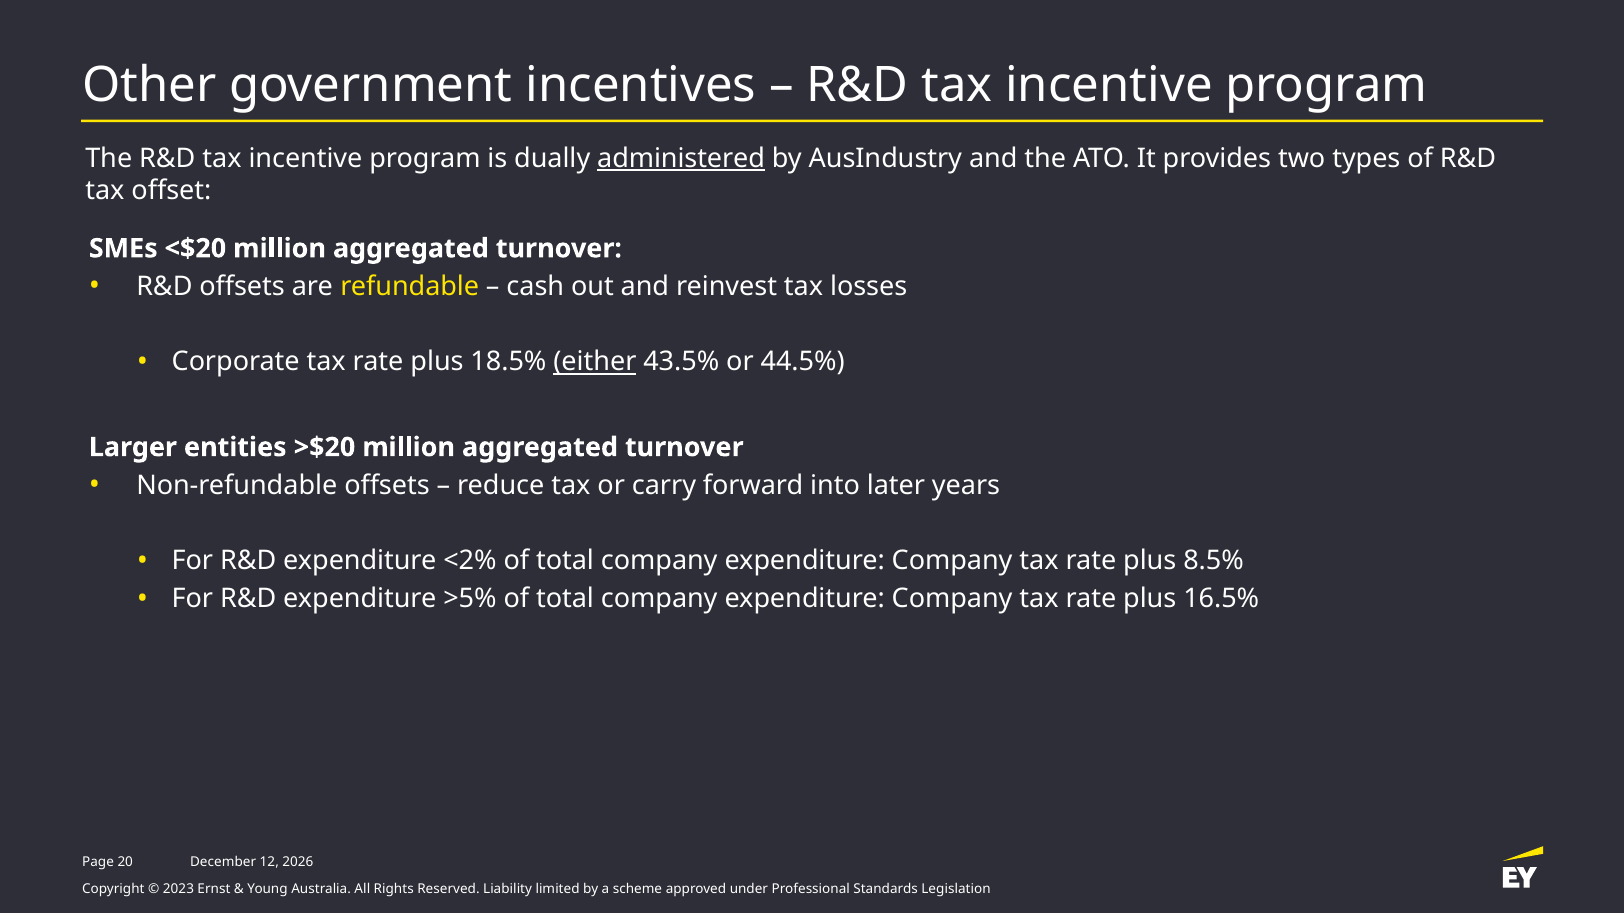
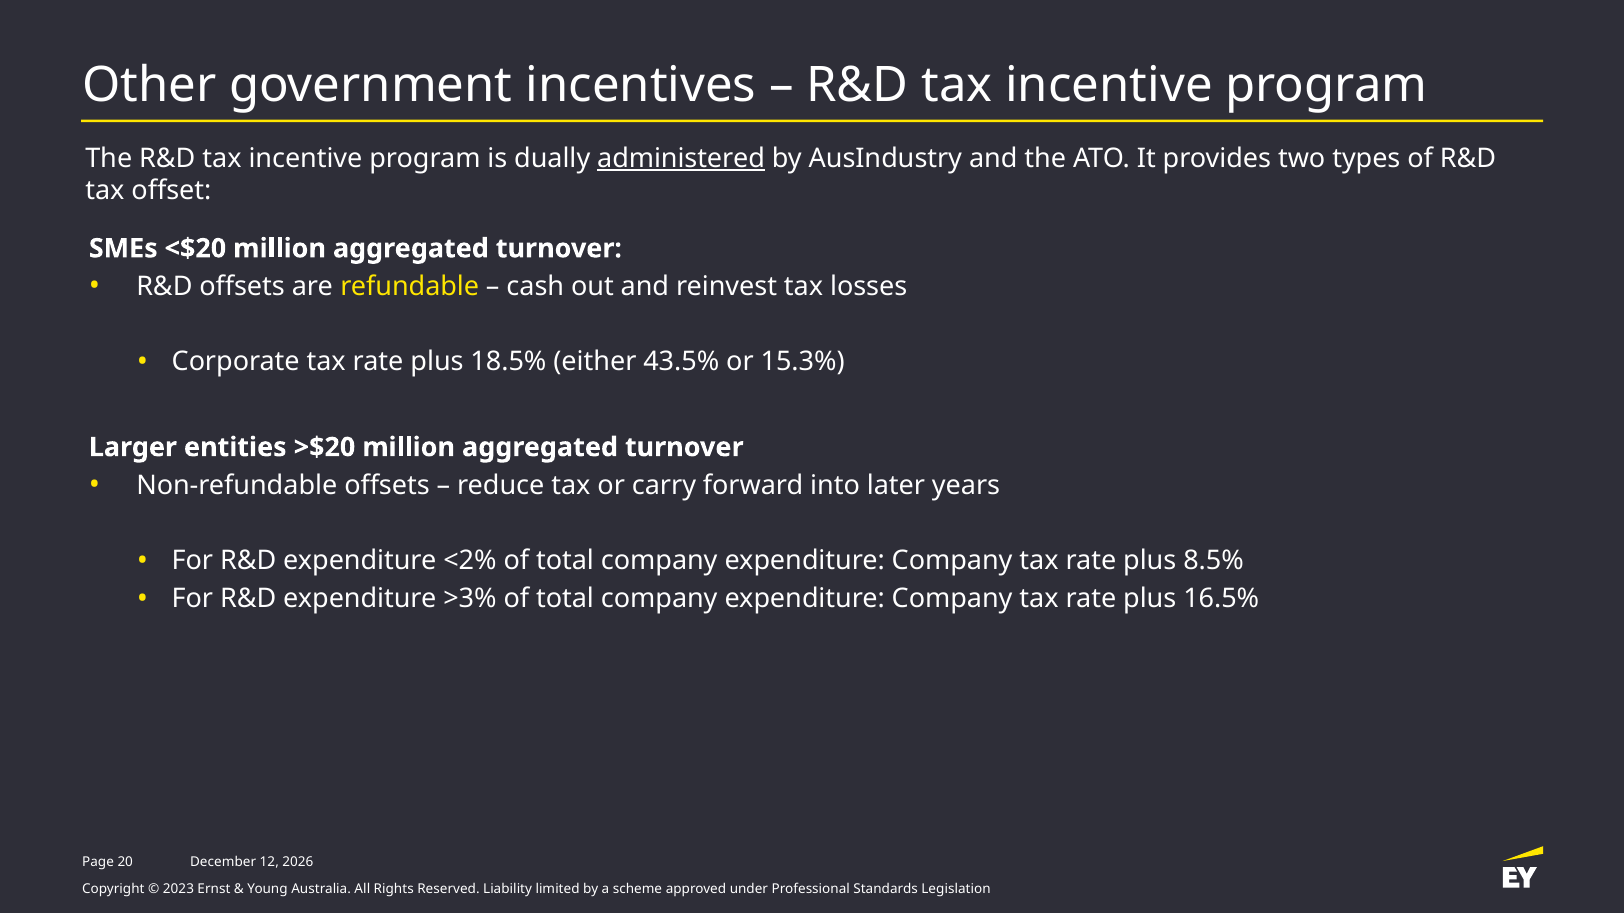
either underline: present -> none (595, 362)
44.5%: 44.5% -> 15.3% (803, 362)
>5%: >5% -> >3% (470, 599)
